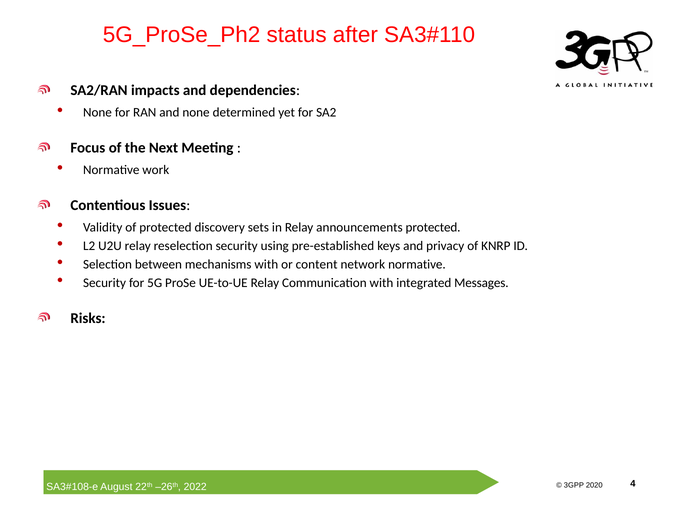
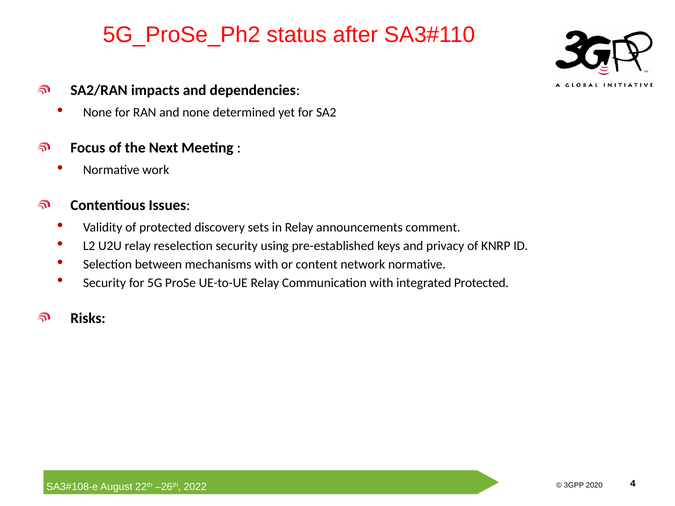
announcements protected: protected -> comment (433, 228)
integrated Messages: Messages -> Protected (481, 283)
